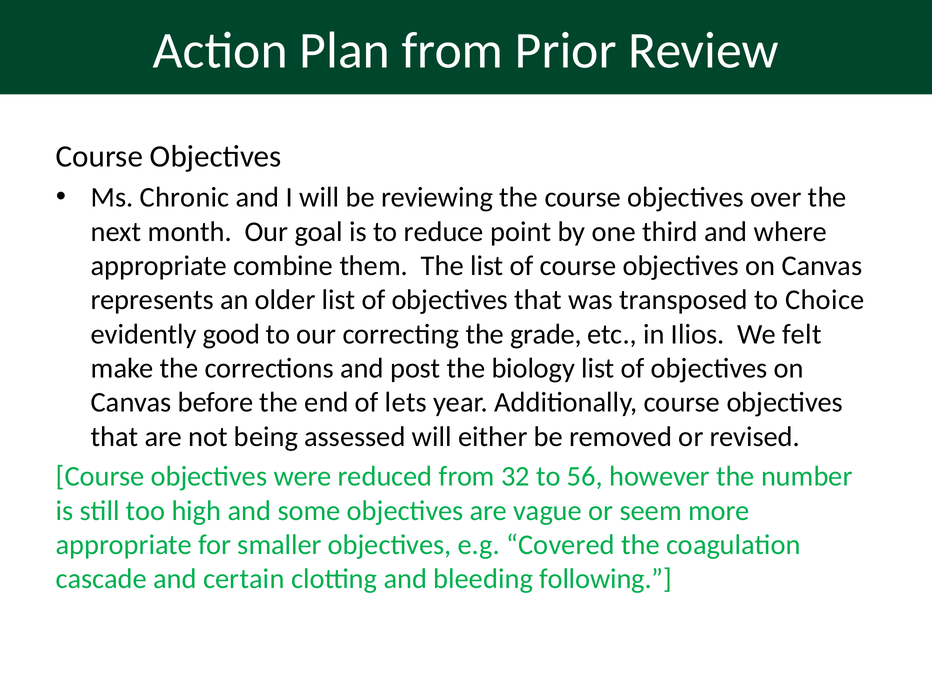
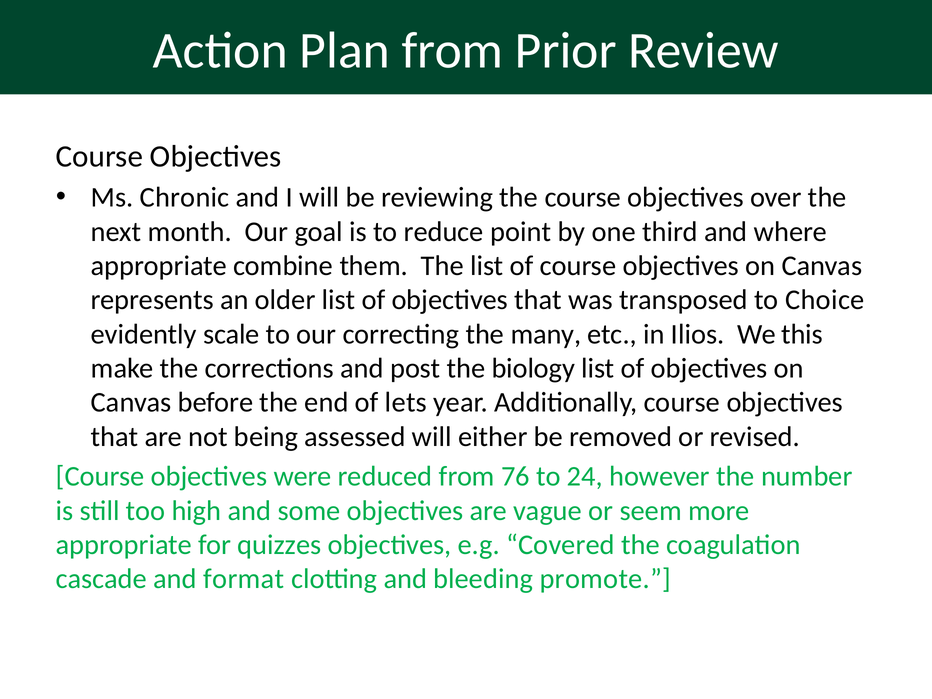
good: good -> scale (231, 334)
grade: grade -> many (546, 334)
felt: felt -> this (802, 334)
32: 32 -> 76 (515, 476)
56: 56 -> 24 (585, 476)
smaller: smaller -> quizzes (279, 545)
certain: certain -> format (244, 579)
following: following -> promote (605, 579)
